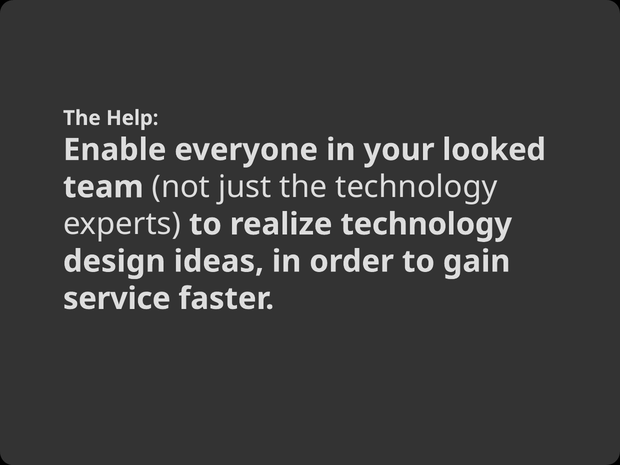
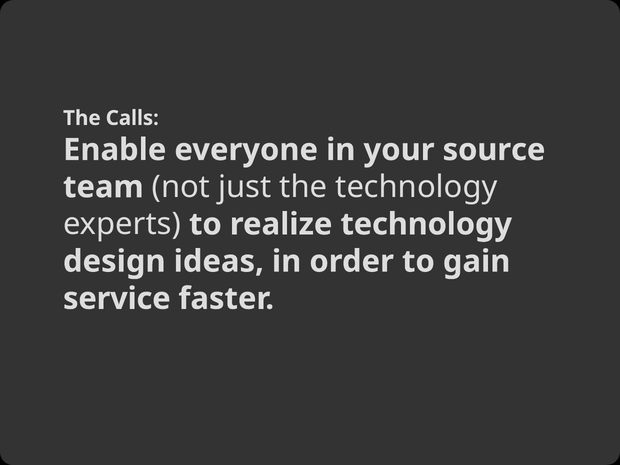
Help: Help -> Calls (132, 118)
looked: looked -> source (494, 150)
